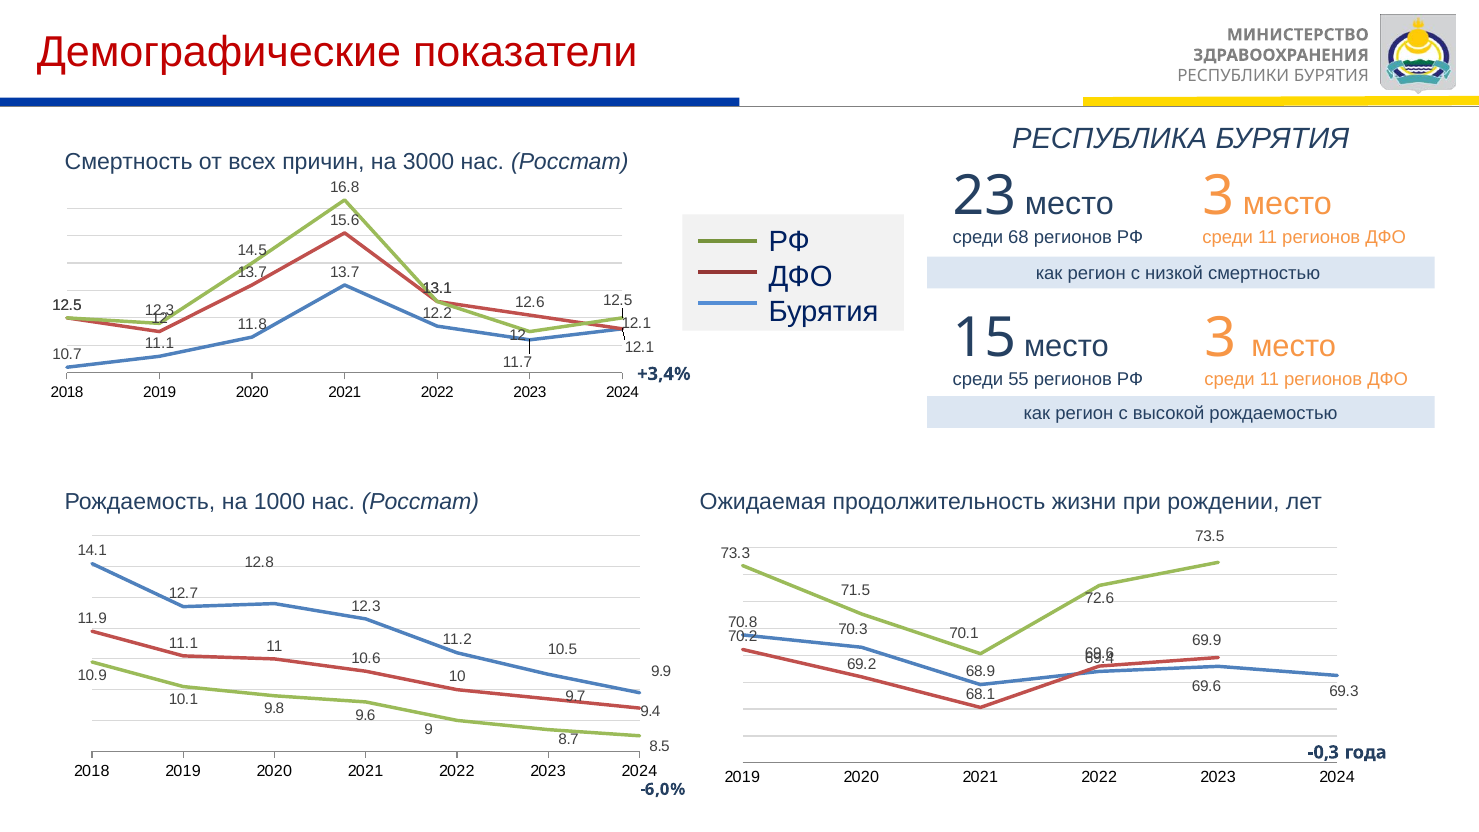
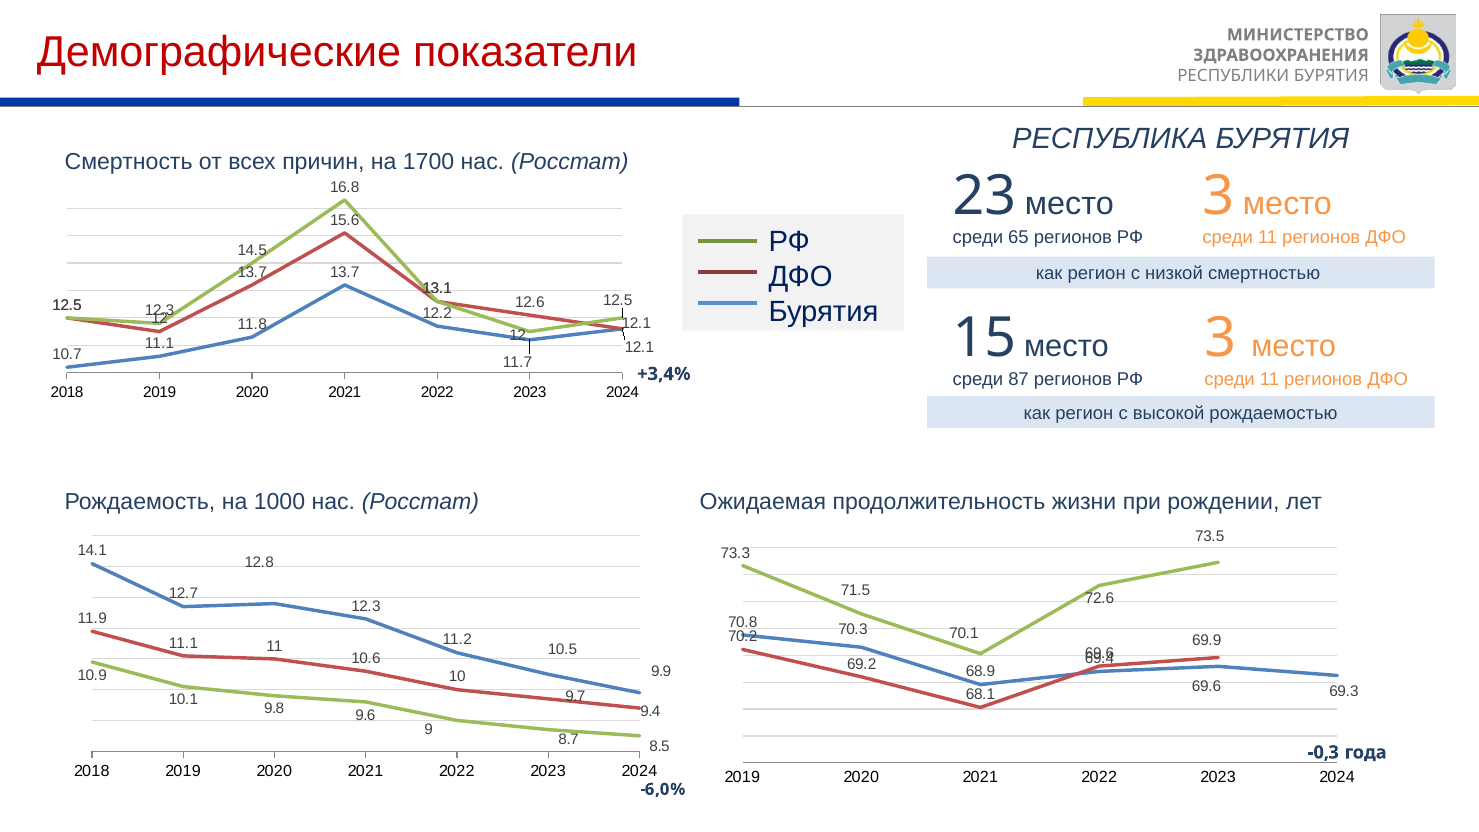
3000: 3000 -> 1700 (429, 162)
68: 68 -> 65 (1018, 238)
55: 55 -> 87 (1019, 380)
